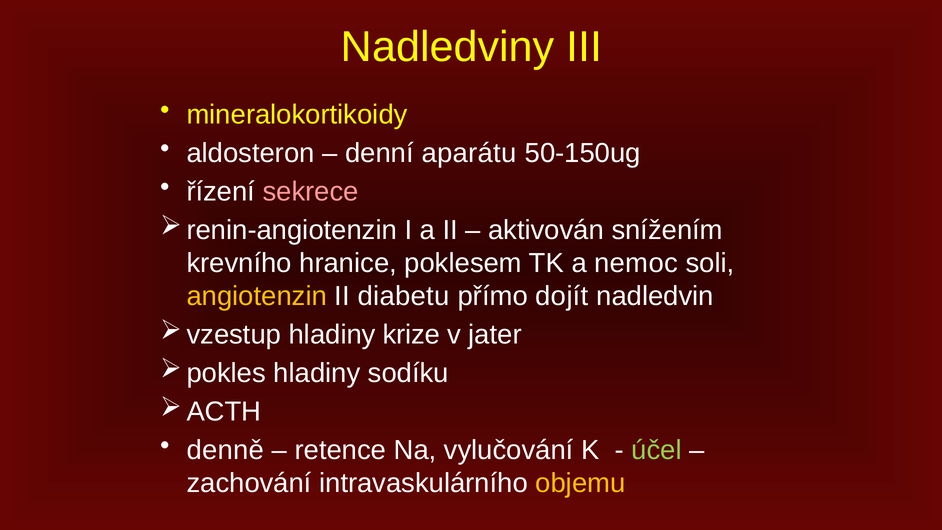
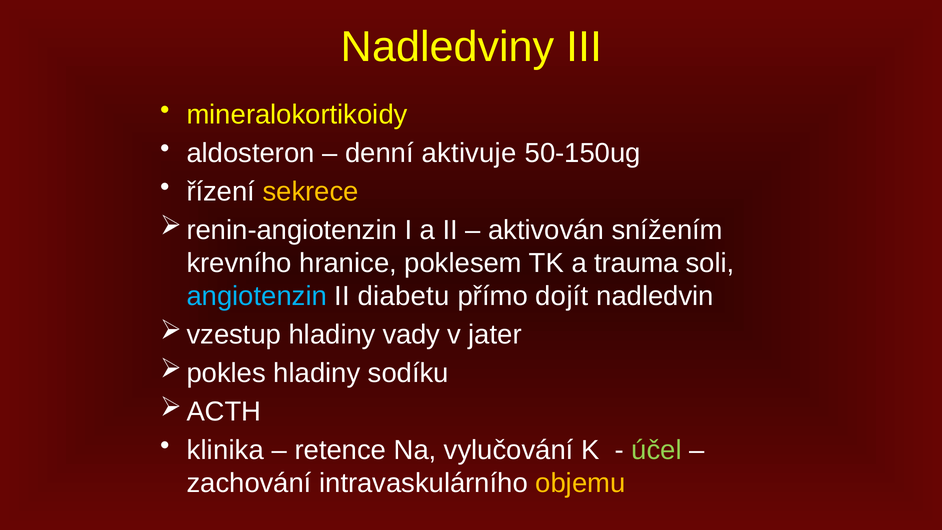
aparátu: aparátu -> aktivuje (469, 153)
sekrece colour: pink -> yellow (311, 191)
nemoc: nemoc -> trauma (636, 263)
angiotenzin colour: yellow -> light blue (257, 296)
krize: krize -> vady (411, 334)
denně: denně -> klinika (225, 450)
